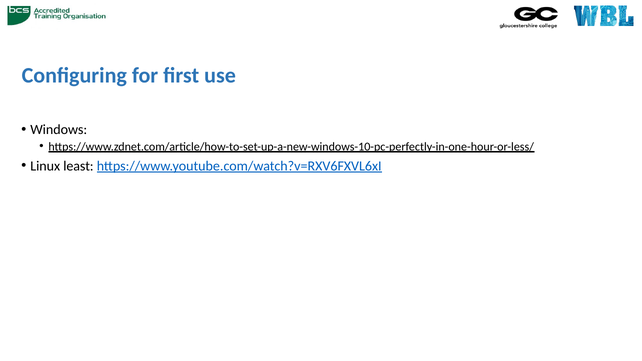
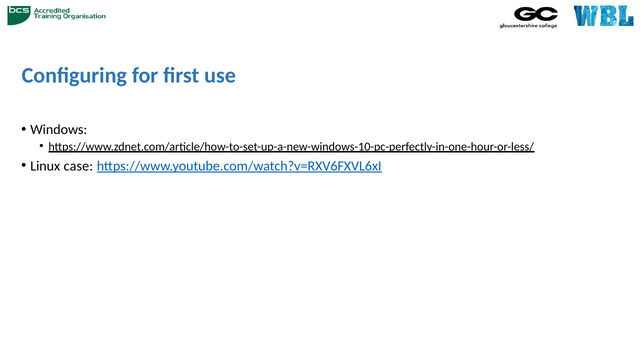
least: least -> case (78, 166)
